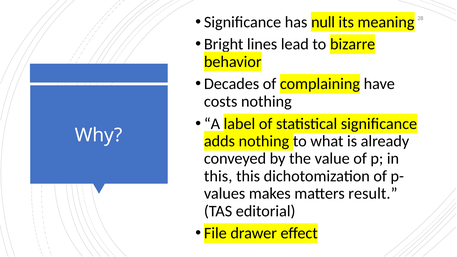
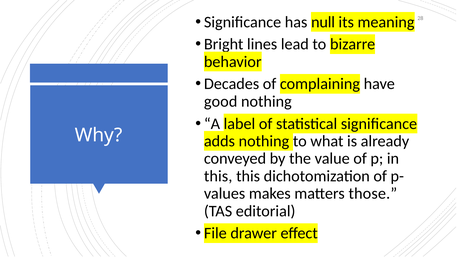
costs: costs -> good (221, 101)
result: result -> those (373, 194)
